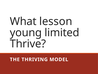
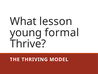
limited: limited -> formal (62, 32)
